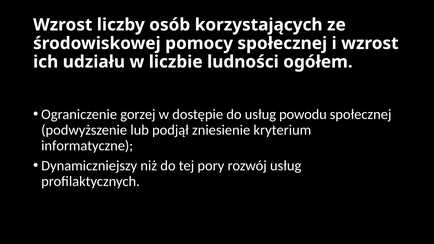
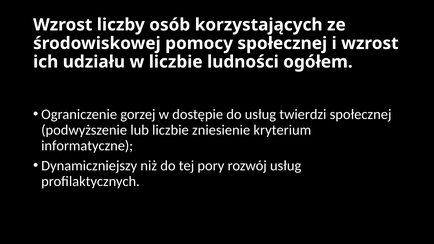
powodu: powodu -> twierdzi (303, 114)
lub podjął: podjął -> liczbie (170, 130)
